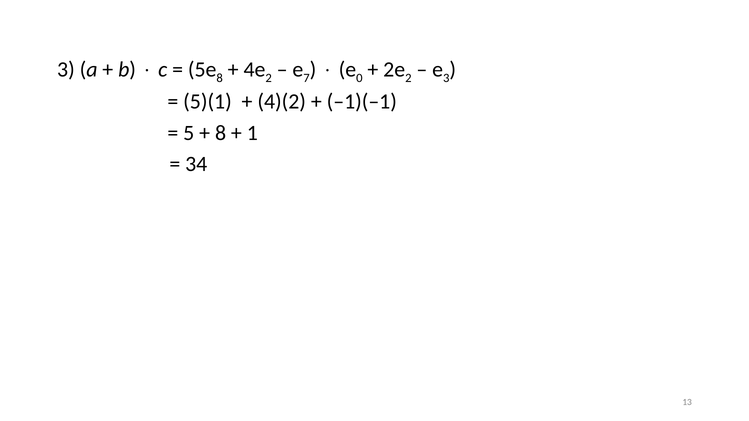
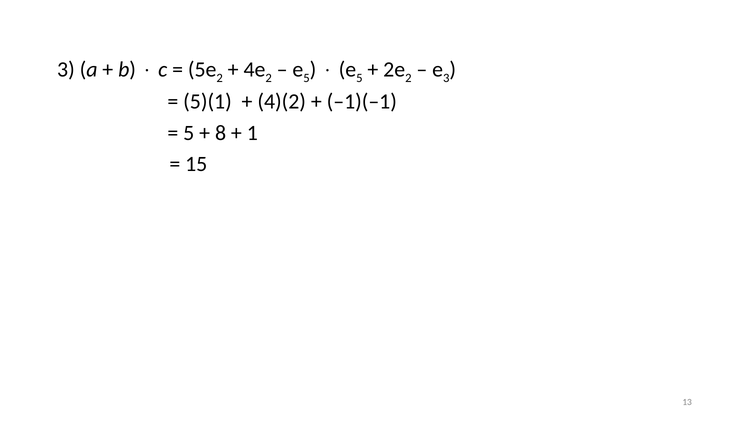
8: 8 -> 2 (220, 78)
7: 7 -> 5 (307, 78)
0: 0 -> 5 (359, 78)
34: 34 -> 15 (196, 164)
